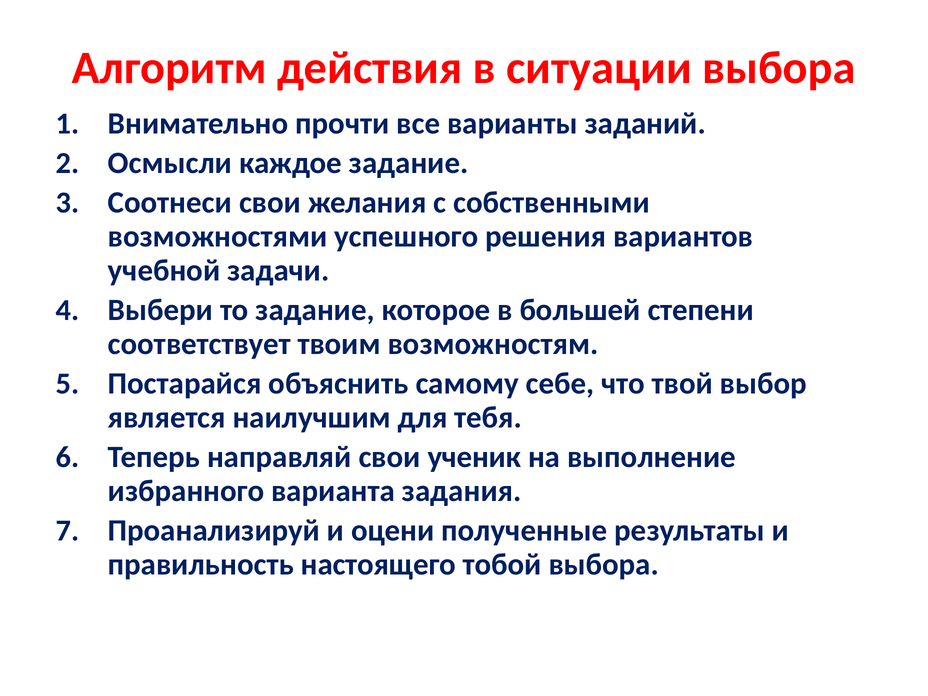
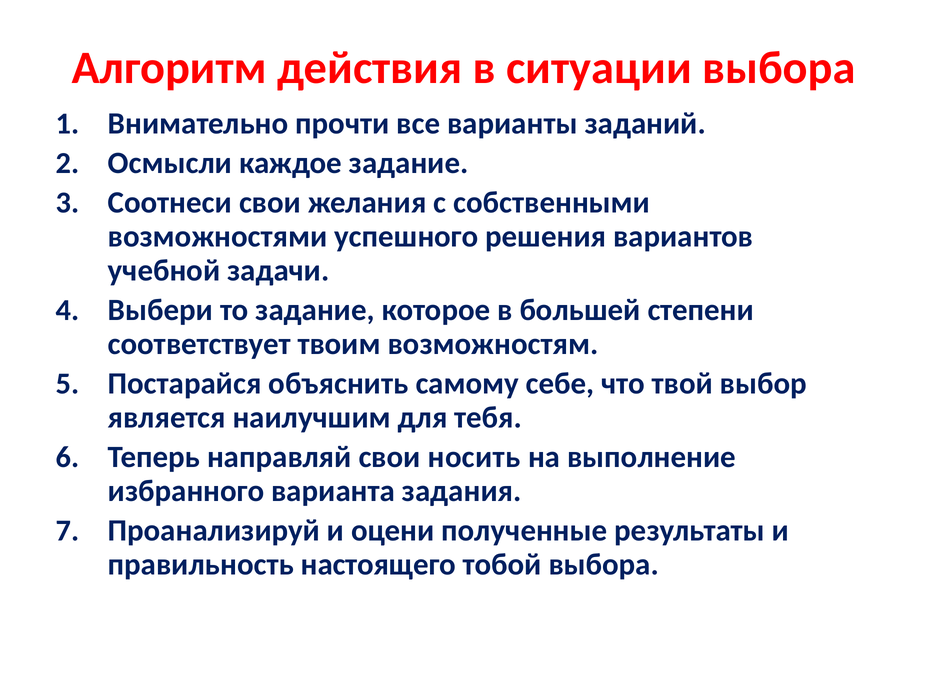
ученик: ученик -> носить (474, 457)
